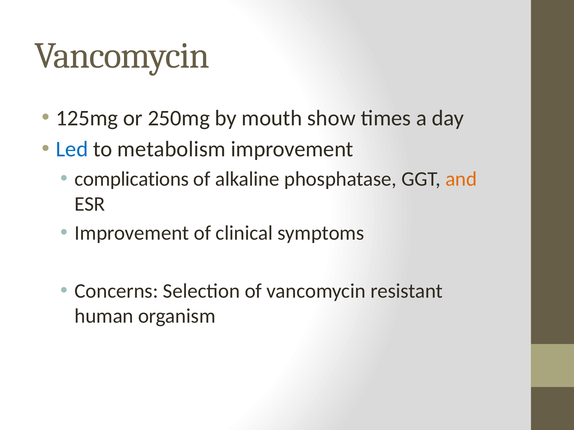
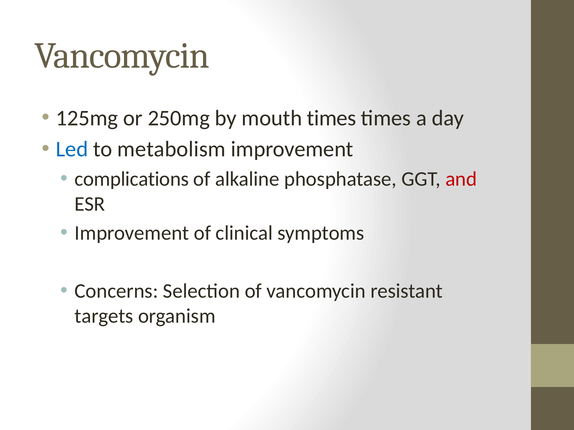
mouth show: show -> times (332, 118)
and colour: orange -> red (461, 179)
human: human -> targets (104, 316)
